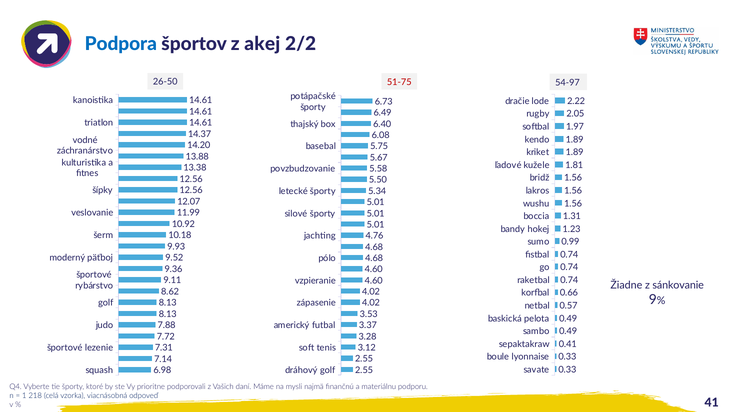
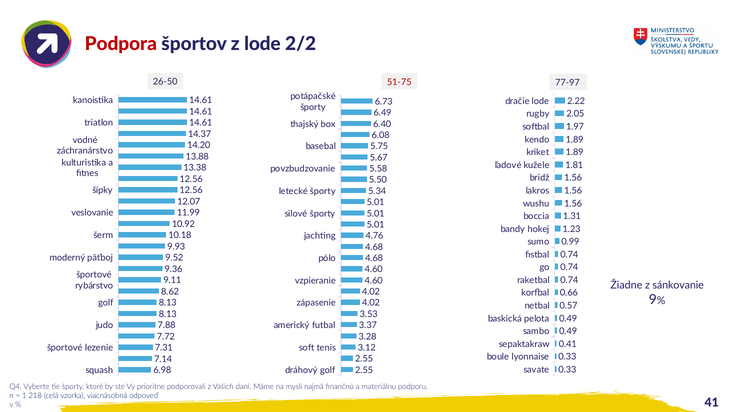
Podpora colour: blue -> red (121, 44)
z akej: akej -> lode (262, 44)
54-97: 54-97 -> 77-97 (567, 83)
